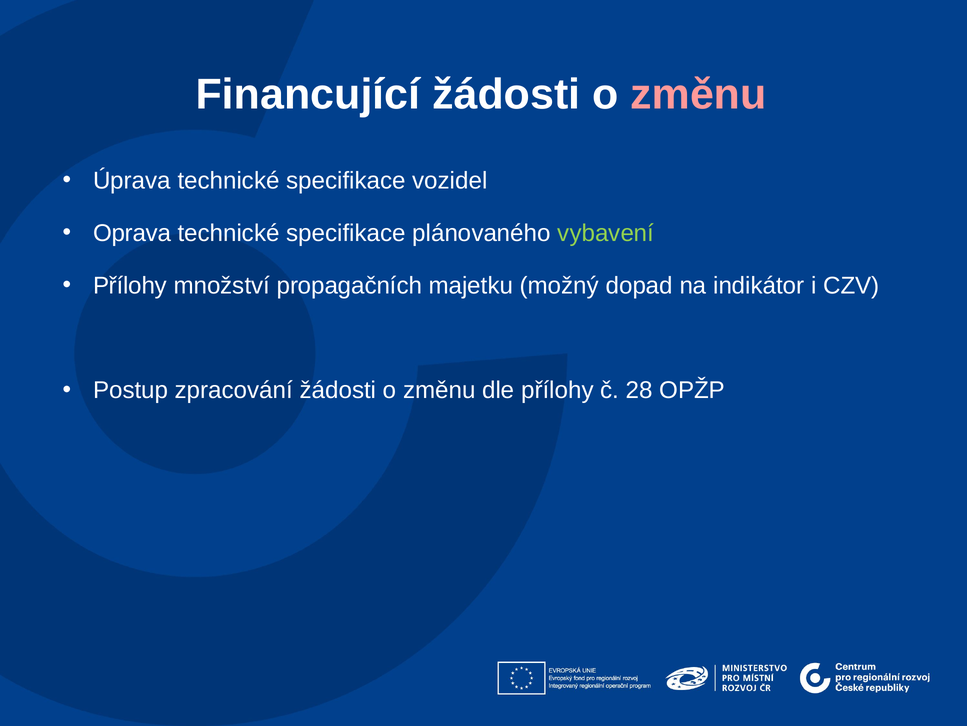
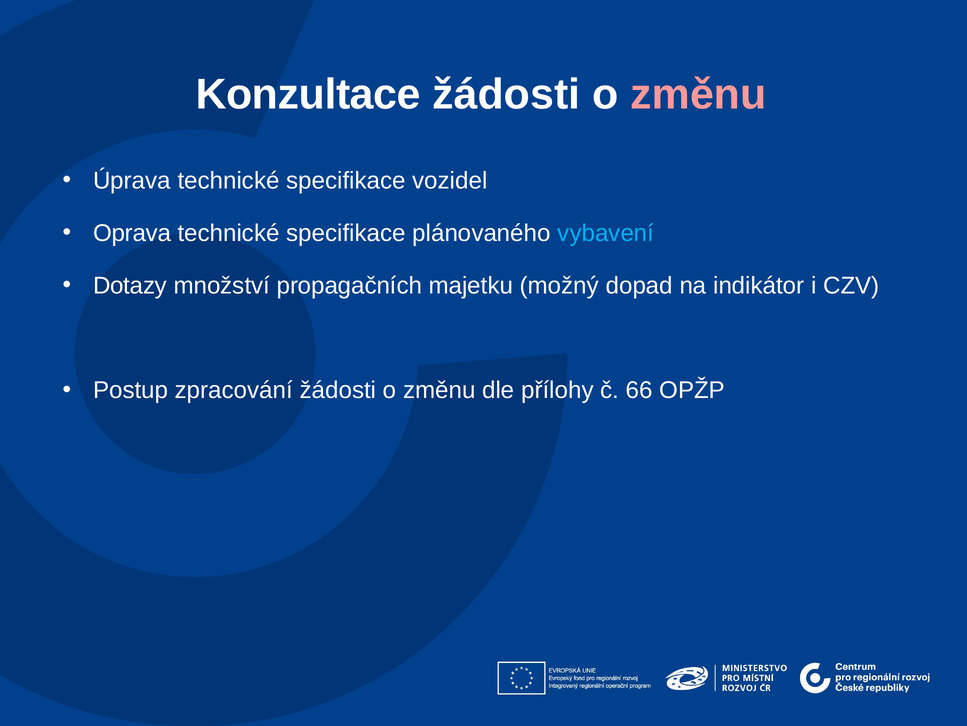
Financující: Financující -> Konzultace (308, 94)
vybavení colour: light green -> light blue (606, 233)
Přílohy: Přílohy -> Dotazy (130, 285)
28: 28 -> 66 (639, 390)
